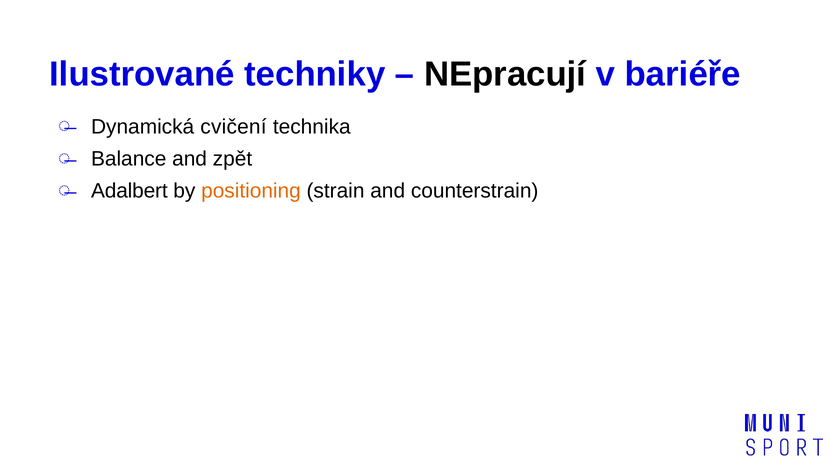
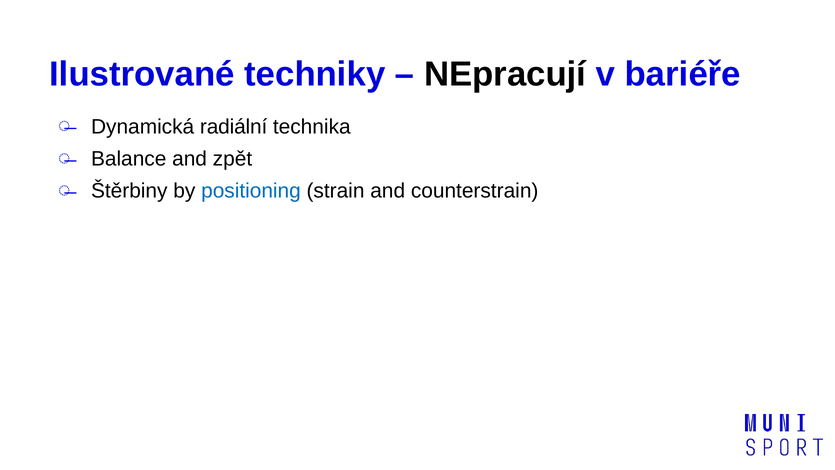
cvičení: cvičení -> radiální (234, 127)
Adalbert: Adalbert -> Štěrbiny (129, 191)
positioning colour: orange -> blue (251, 191)
